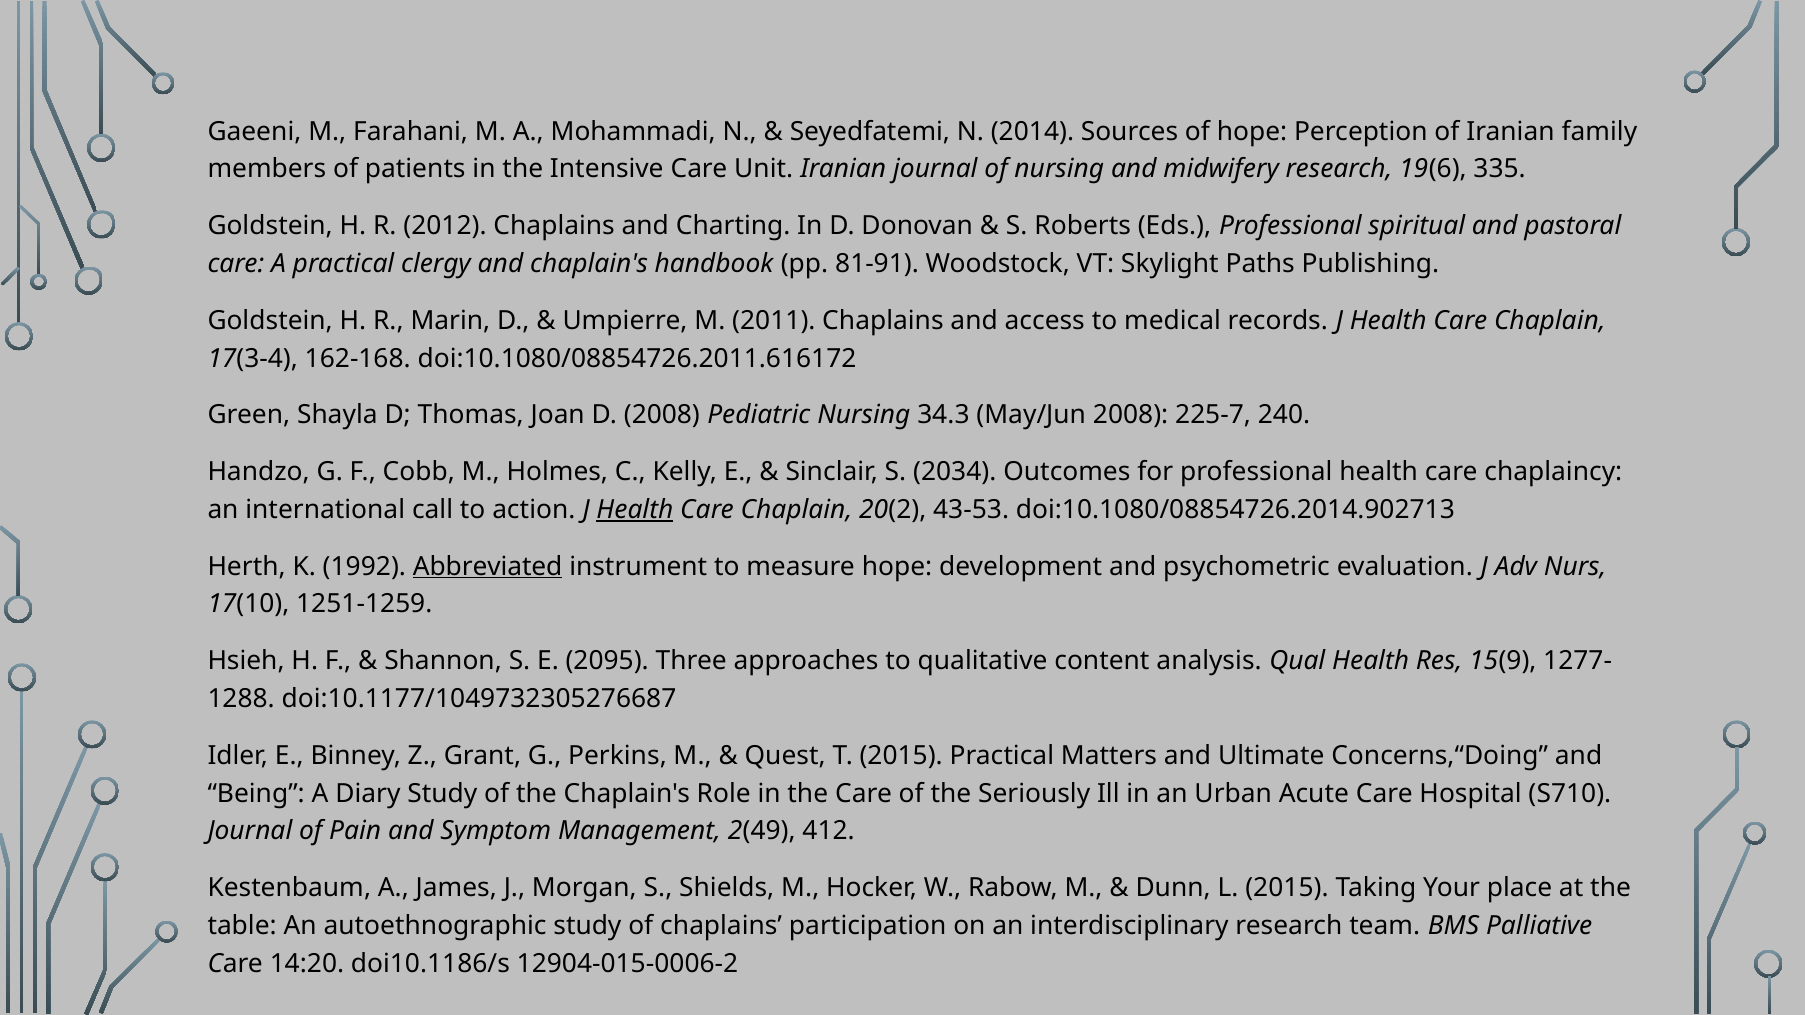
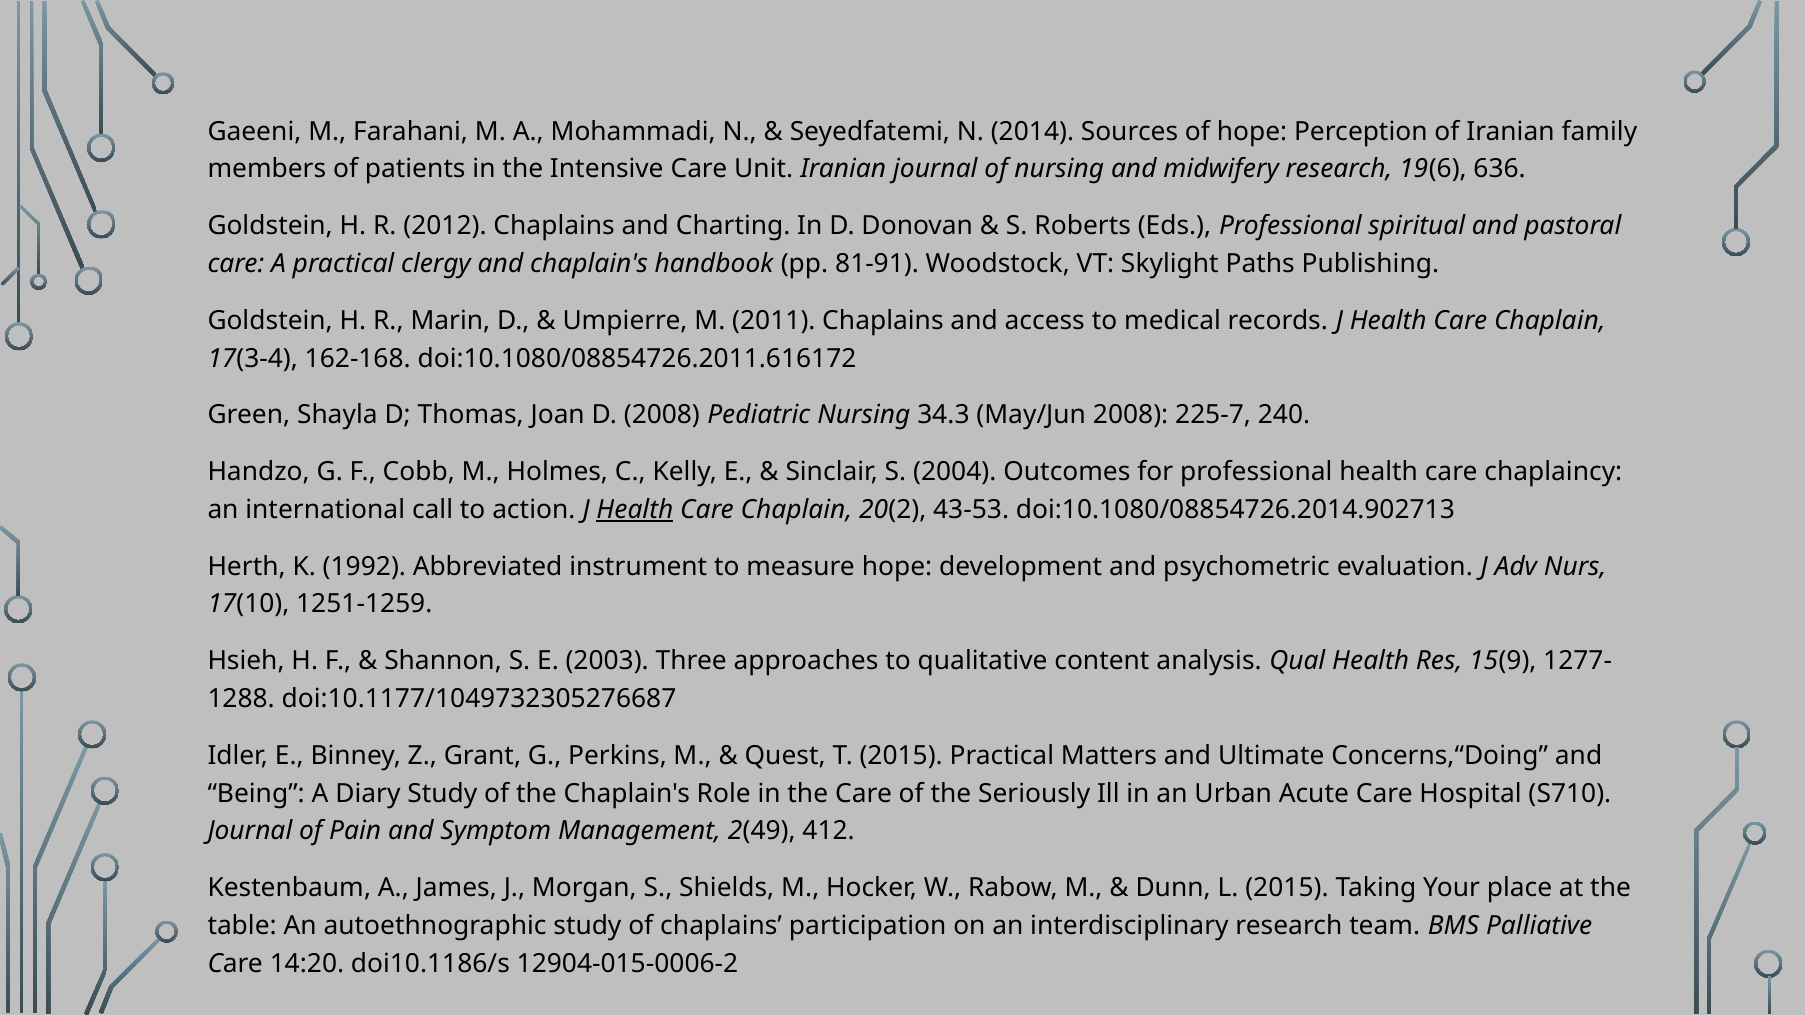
335: 335 -> 636 (1500, 169)
2034: 2034 -> 2004 (955, 472)
Abbreviated underline: present -> none (488, 566)
2095: 2095 -> 2003 (607, 661)
